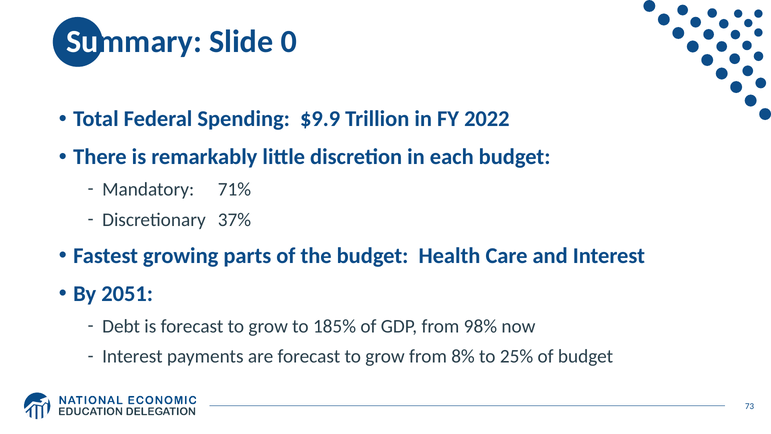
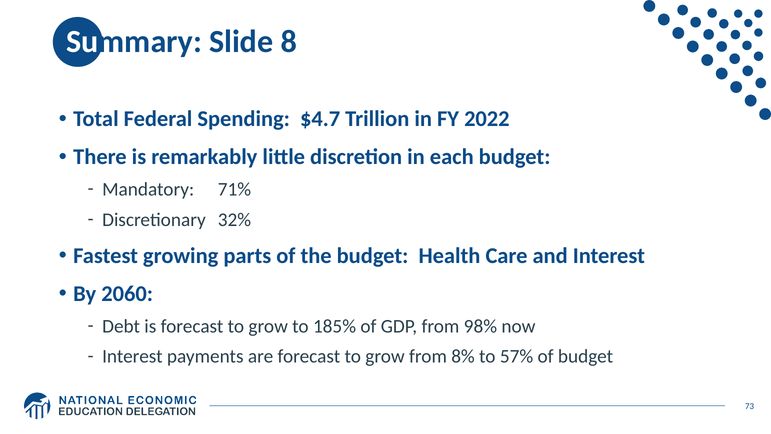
0: 0 -> 8 (289, 42)
$9.9: $9.9 -> $4.7 (320, 119)
37%: 37% -> 32% (234, 220)
2051: 2051 -> 2060 (127, 294)
25%: 25% -> 57% (517, 356)
